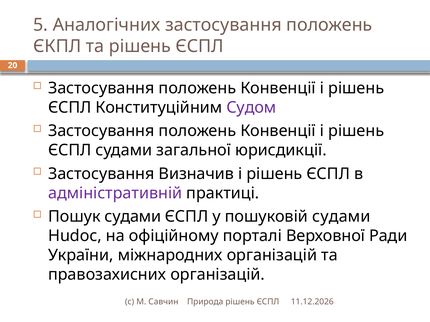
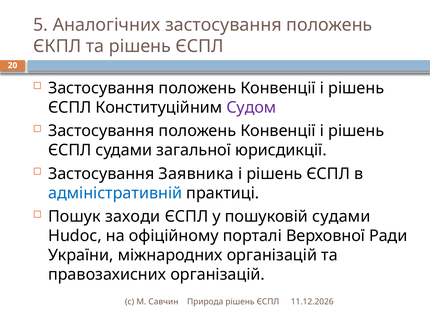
Визначив: Визначив -> Заявника (196, 174)
адміністративній colour: purple -> blue (115, 193)
Пошук судами: судами -> заходи (133, 217)
